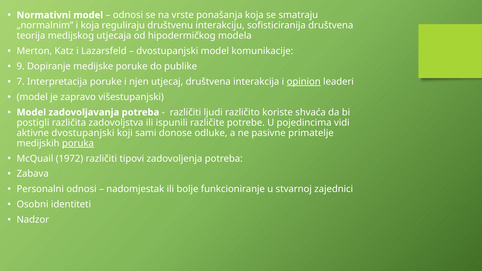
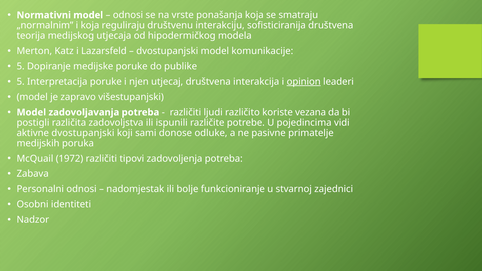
9: 9 -> 5 (21, 66)
7: 7 -> 5 (21, 82)
shvaća: shvaća -> vezana (311, 112)
poruka underline: present -> none (78, 143)
